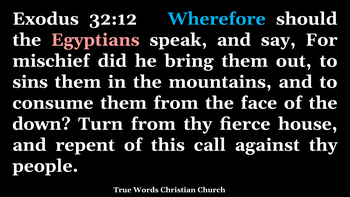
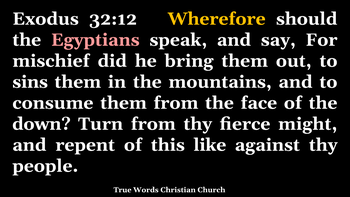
Wherefore colour: light blue -> yellow (217, 19)
house: house -> might (308, 124)
call: call -> like (210, 145)
